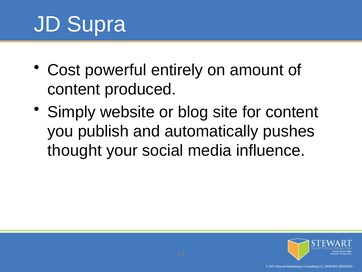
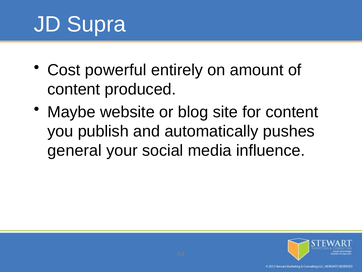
Simply: Simply -> Maybe (72, 112)
thought: thought -> general (75, 150)
